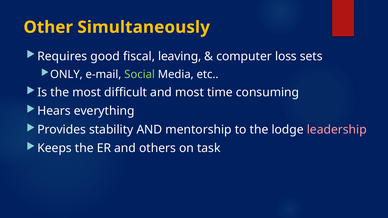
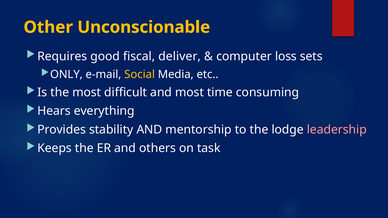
Simultaneously: Simultaneously -> Unconscionable (144, 27)
leaving: leaving -> deliver (180, 56)
Social colour: light green -> yellow (140, 74)
